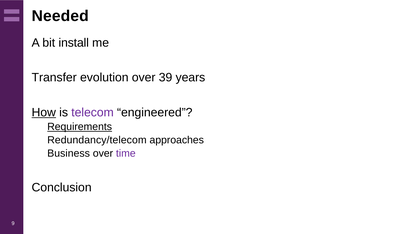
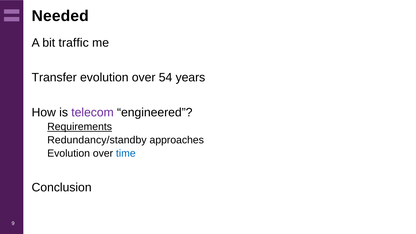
install: install -> traffic (74, 43)
39: 39 -> 54 (166, 78)
How underline: present -> none (44, 112)
Redundancy/telecom: Redundancy/telecom -> Redundancy/standby (97, 140)
Business: Business -> Evolution (69, 153)
time colour: purple -> blue (126, 153)
